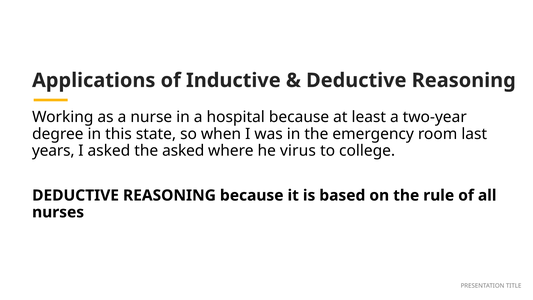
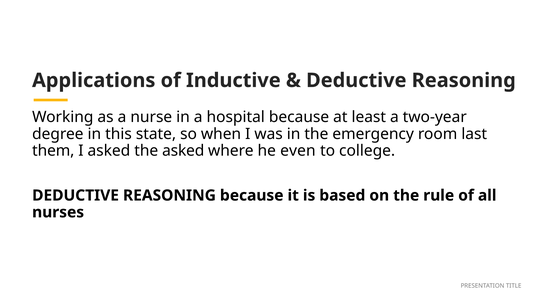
years: years -> them (53, 151)
virus: virus -> even (298, 151)
